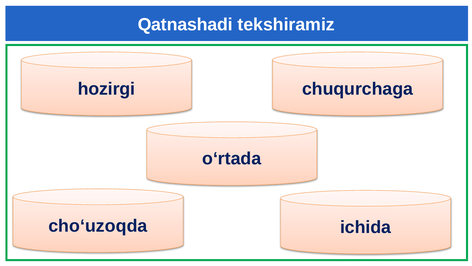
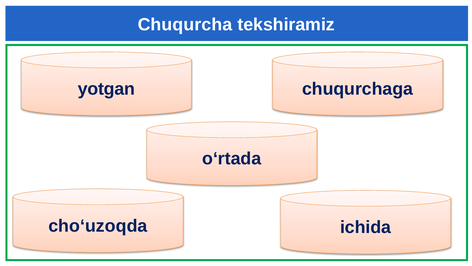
Qatnashadi: Qatnashadi -> Chuqurcha (185, 25)
hozirgi: hozirgi -> yotgan (106, 89)
